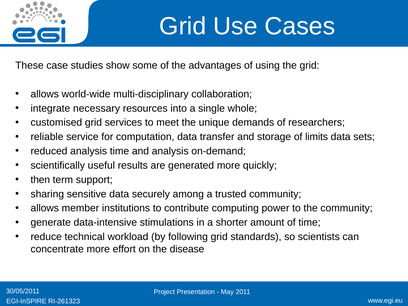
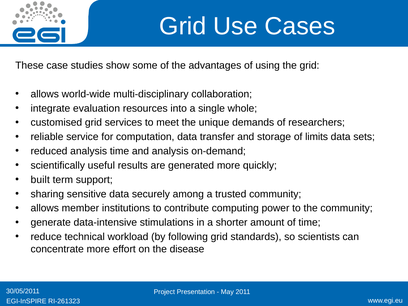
necessary: necessary -> evaluation (97, 108)
then: then -> built (40, 180)
